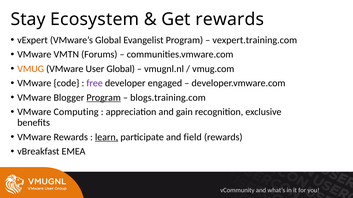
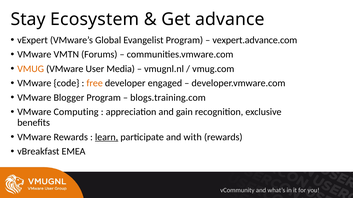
Get rewards: rewards -> advance (230, 19)
vexpert.training.com: vexpert.training.com -> vexpert.advance.com (255, 40)
User Global: Global -> Media (121, 69)
free colour: purple -> orange (95, 83)
Program underline: present -> none (104, 98)
field: field -> with (193, 137)
